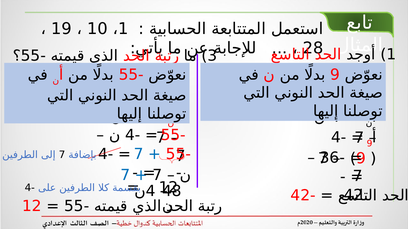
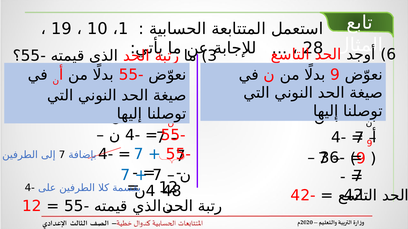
1: 1 -> 6 (391, 55)
